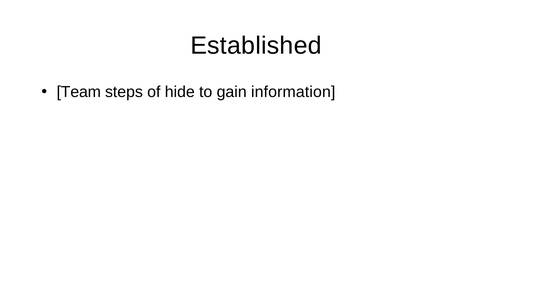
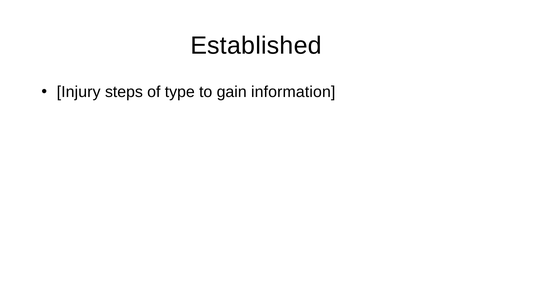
Team: Team -> Injury (79, 92)
hide: hide -> type (180, 92)
